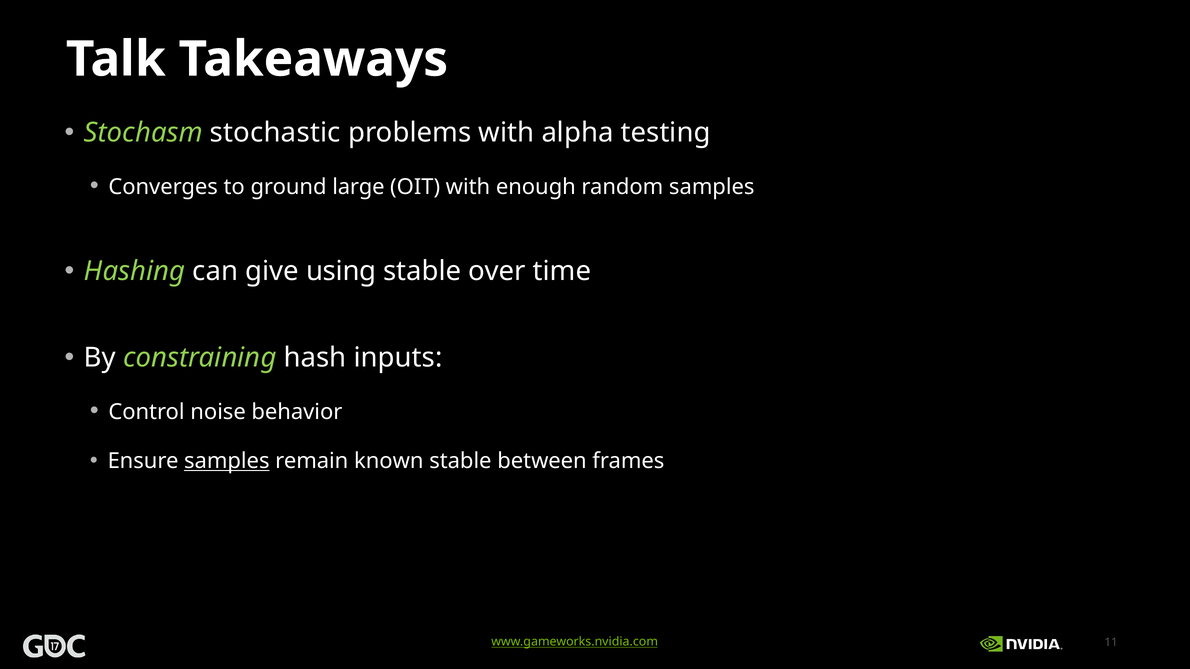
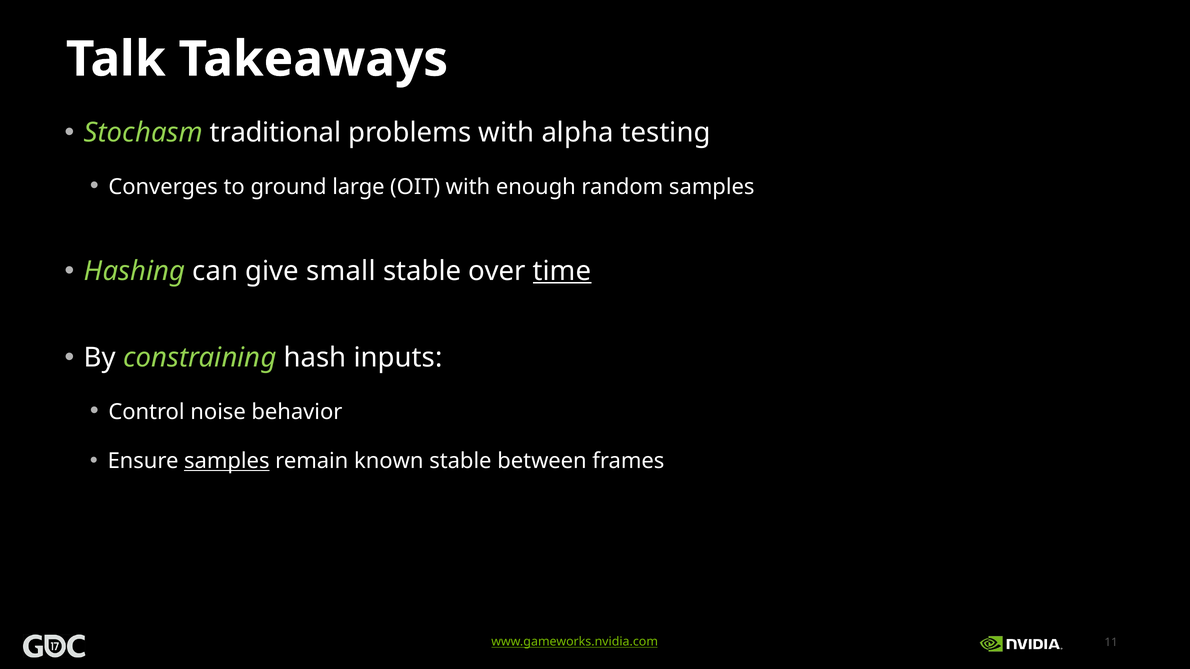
stochastic: stochastic -> traditional (276, 133)
using: using -> small (341, 271)
time underline: none -> present (562, 271)
